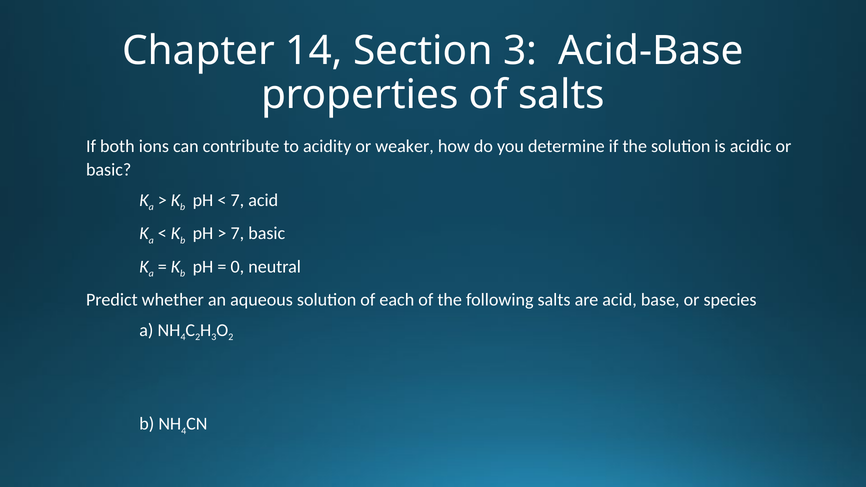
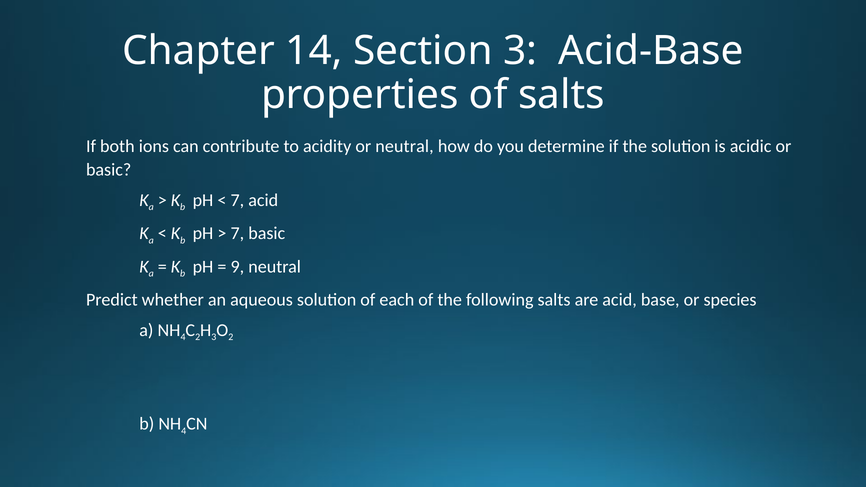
or weaker: weaker -> neutral (405, 147)
0: 0 -> 9 (237, 267)
